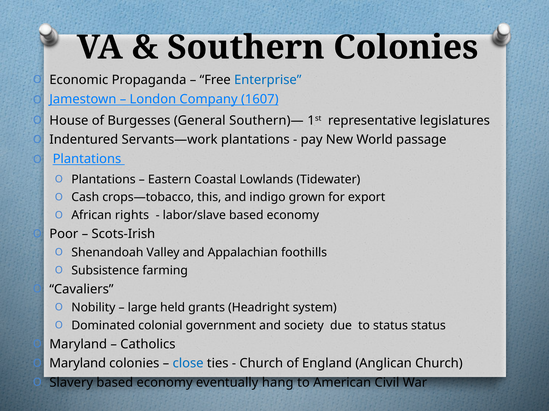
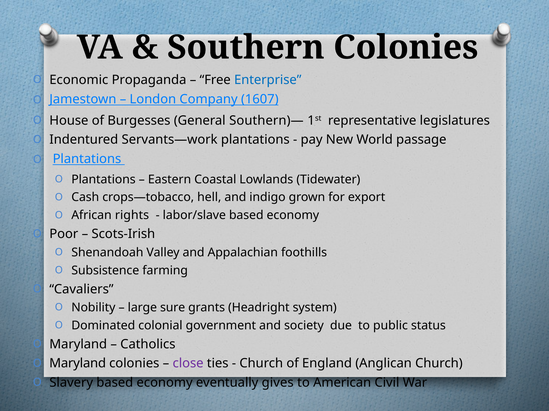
this: this -> hell (209, 198)
held: held -> sure (173, 308)
to status: status -> public (390, 326)
close colour: blue -> purple (188, 364)
hang: hang -> gives (278, 383)
